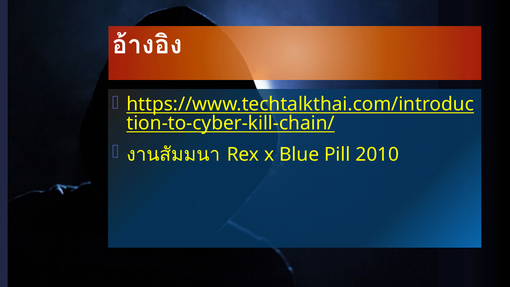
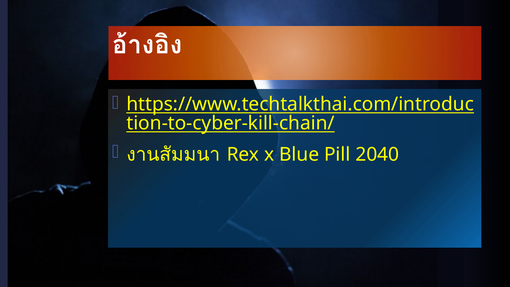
2010: 2010 -> 2040 (377, 154)
